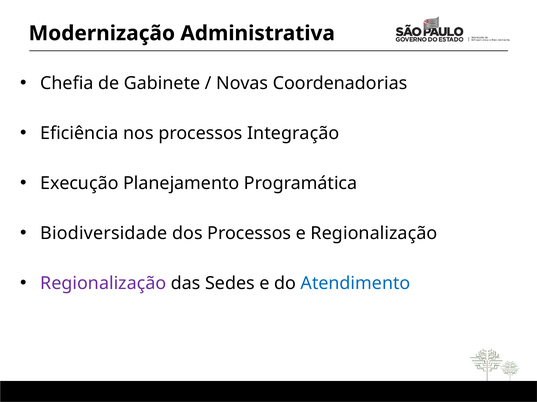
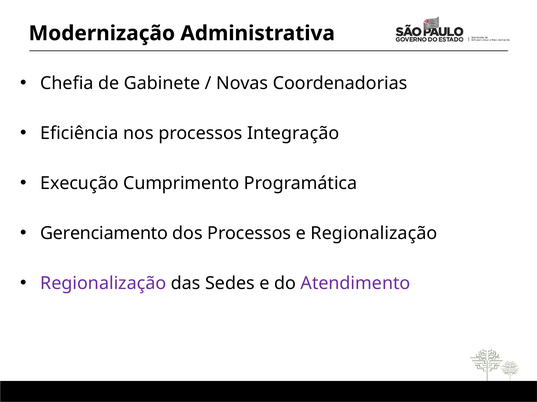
Planejamento: Planejamento -> Cumprimento (181, 183)
Biodiversidade: Biodiversidade -> Gerenciamento (104, 234)
Atendimento colour: blue -> purple (356, 284)
